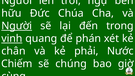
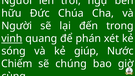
Người underline: present -> none (17, 26)
chân: chân -> sóng (14, 51)
phải: phải -> giúp (86, 51)
